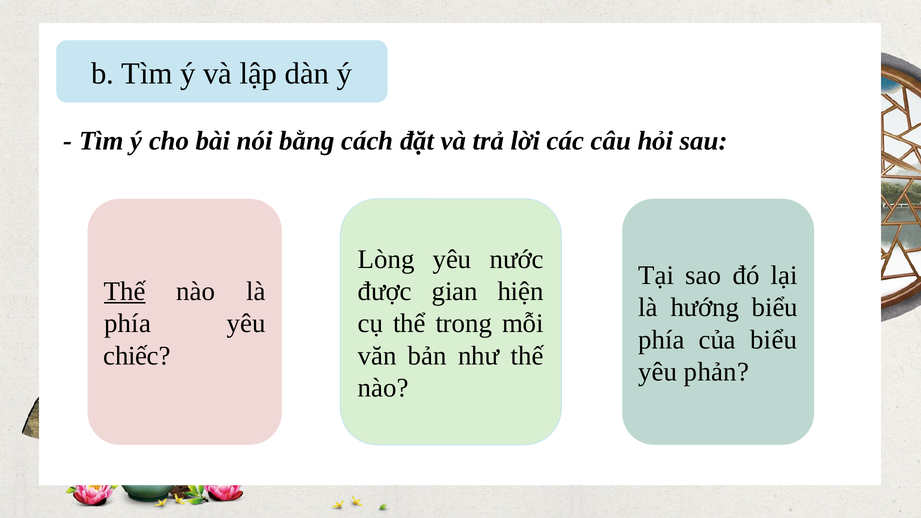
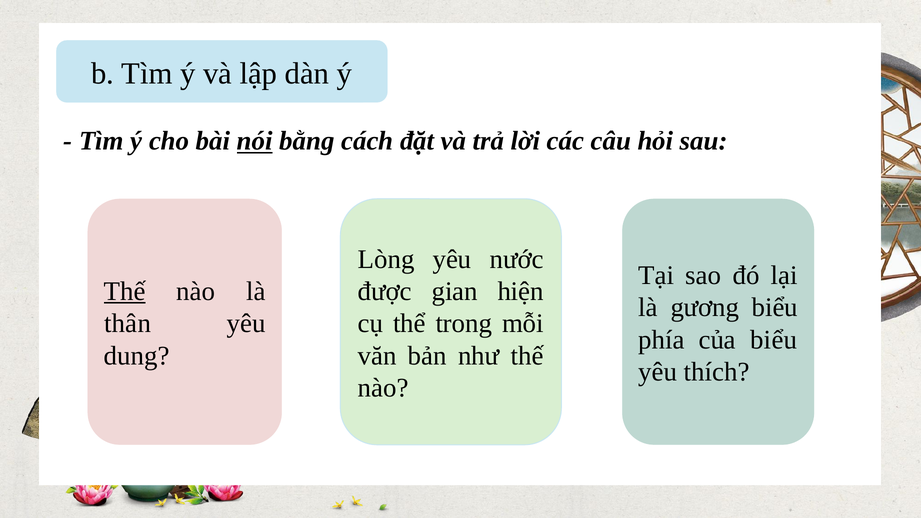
nói underline: none -> present (255, 141)
hướng: hướng -> gương (705, 308)
phía: phía -> thân (128, 324)
chiếc: chiếc -> dung (137, 356)
phản: phản -> thích (717, 372)
